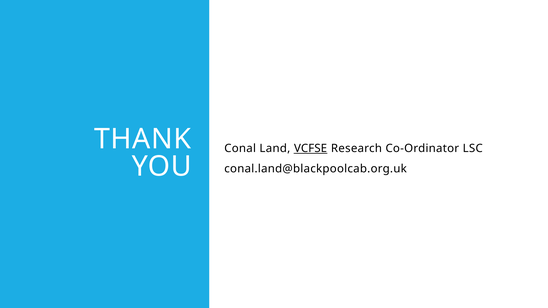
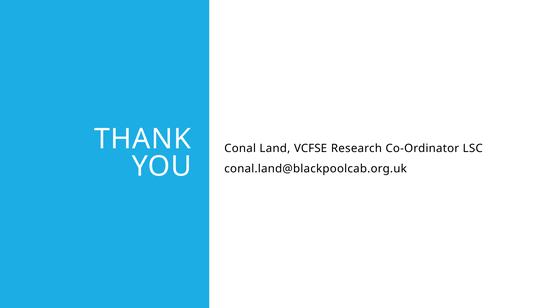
VCFSE underline: present -> none (311, 148)
